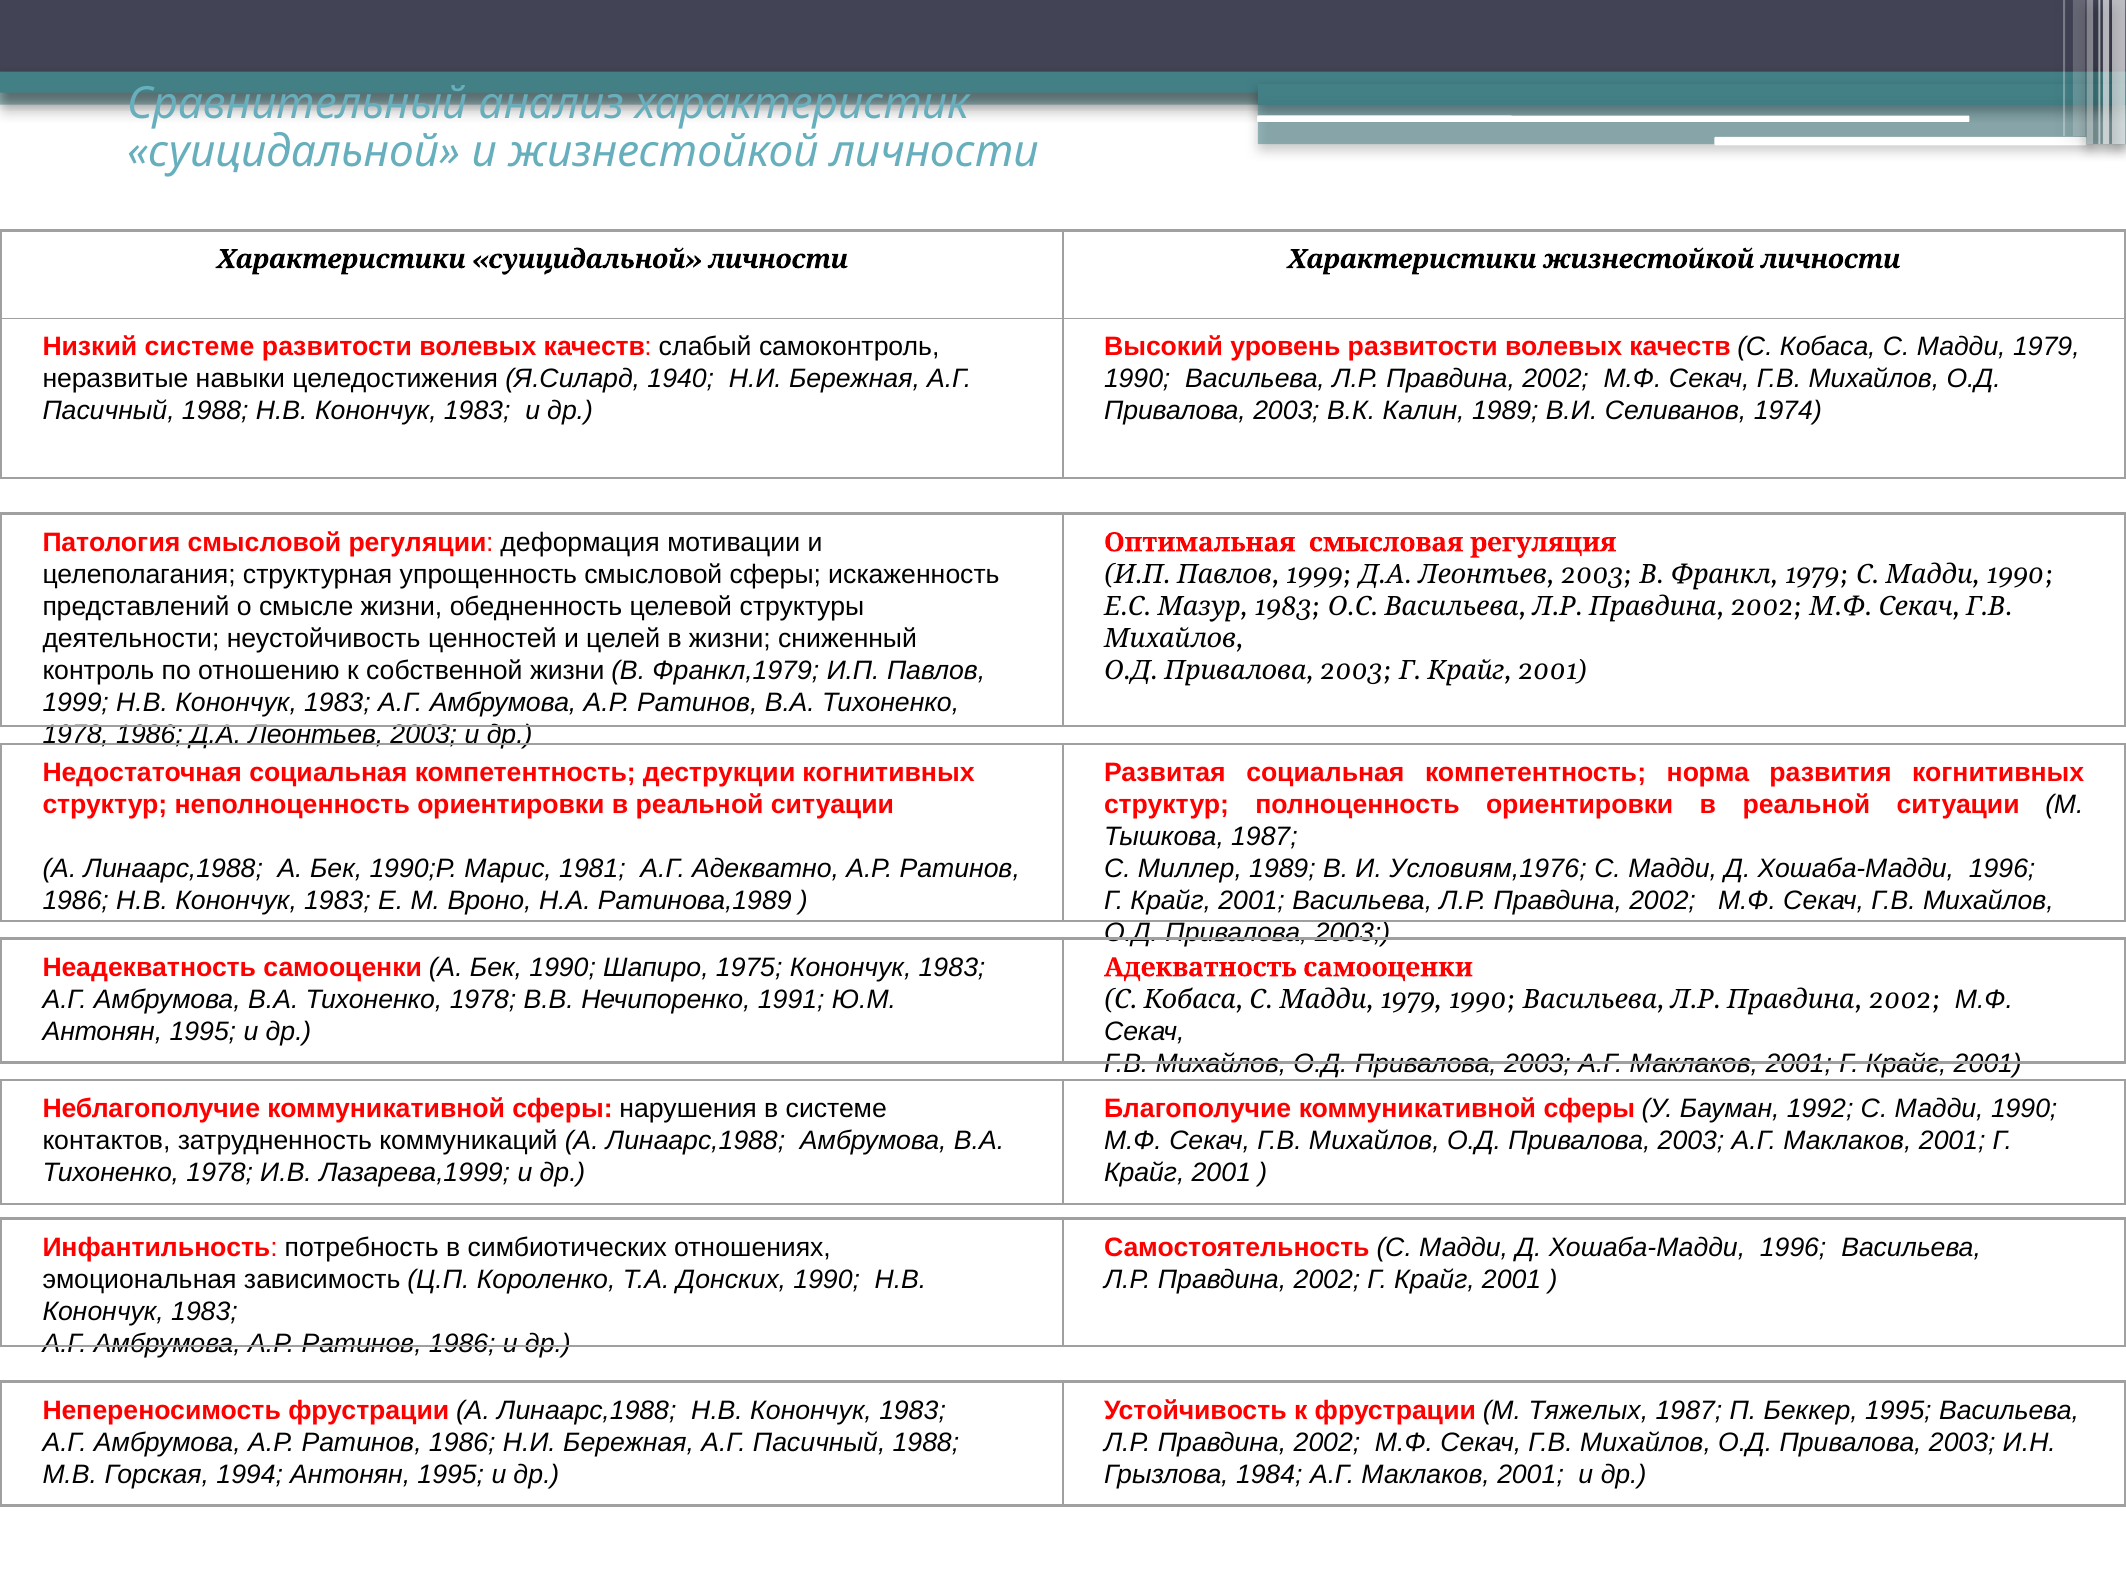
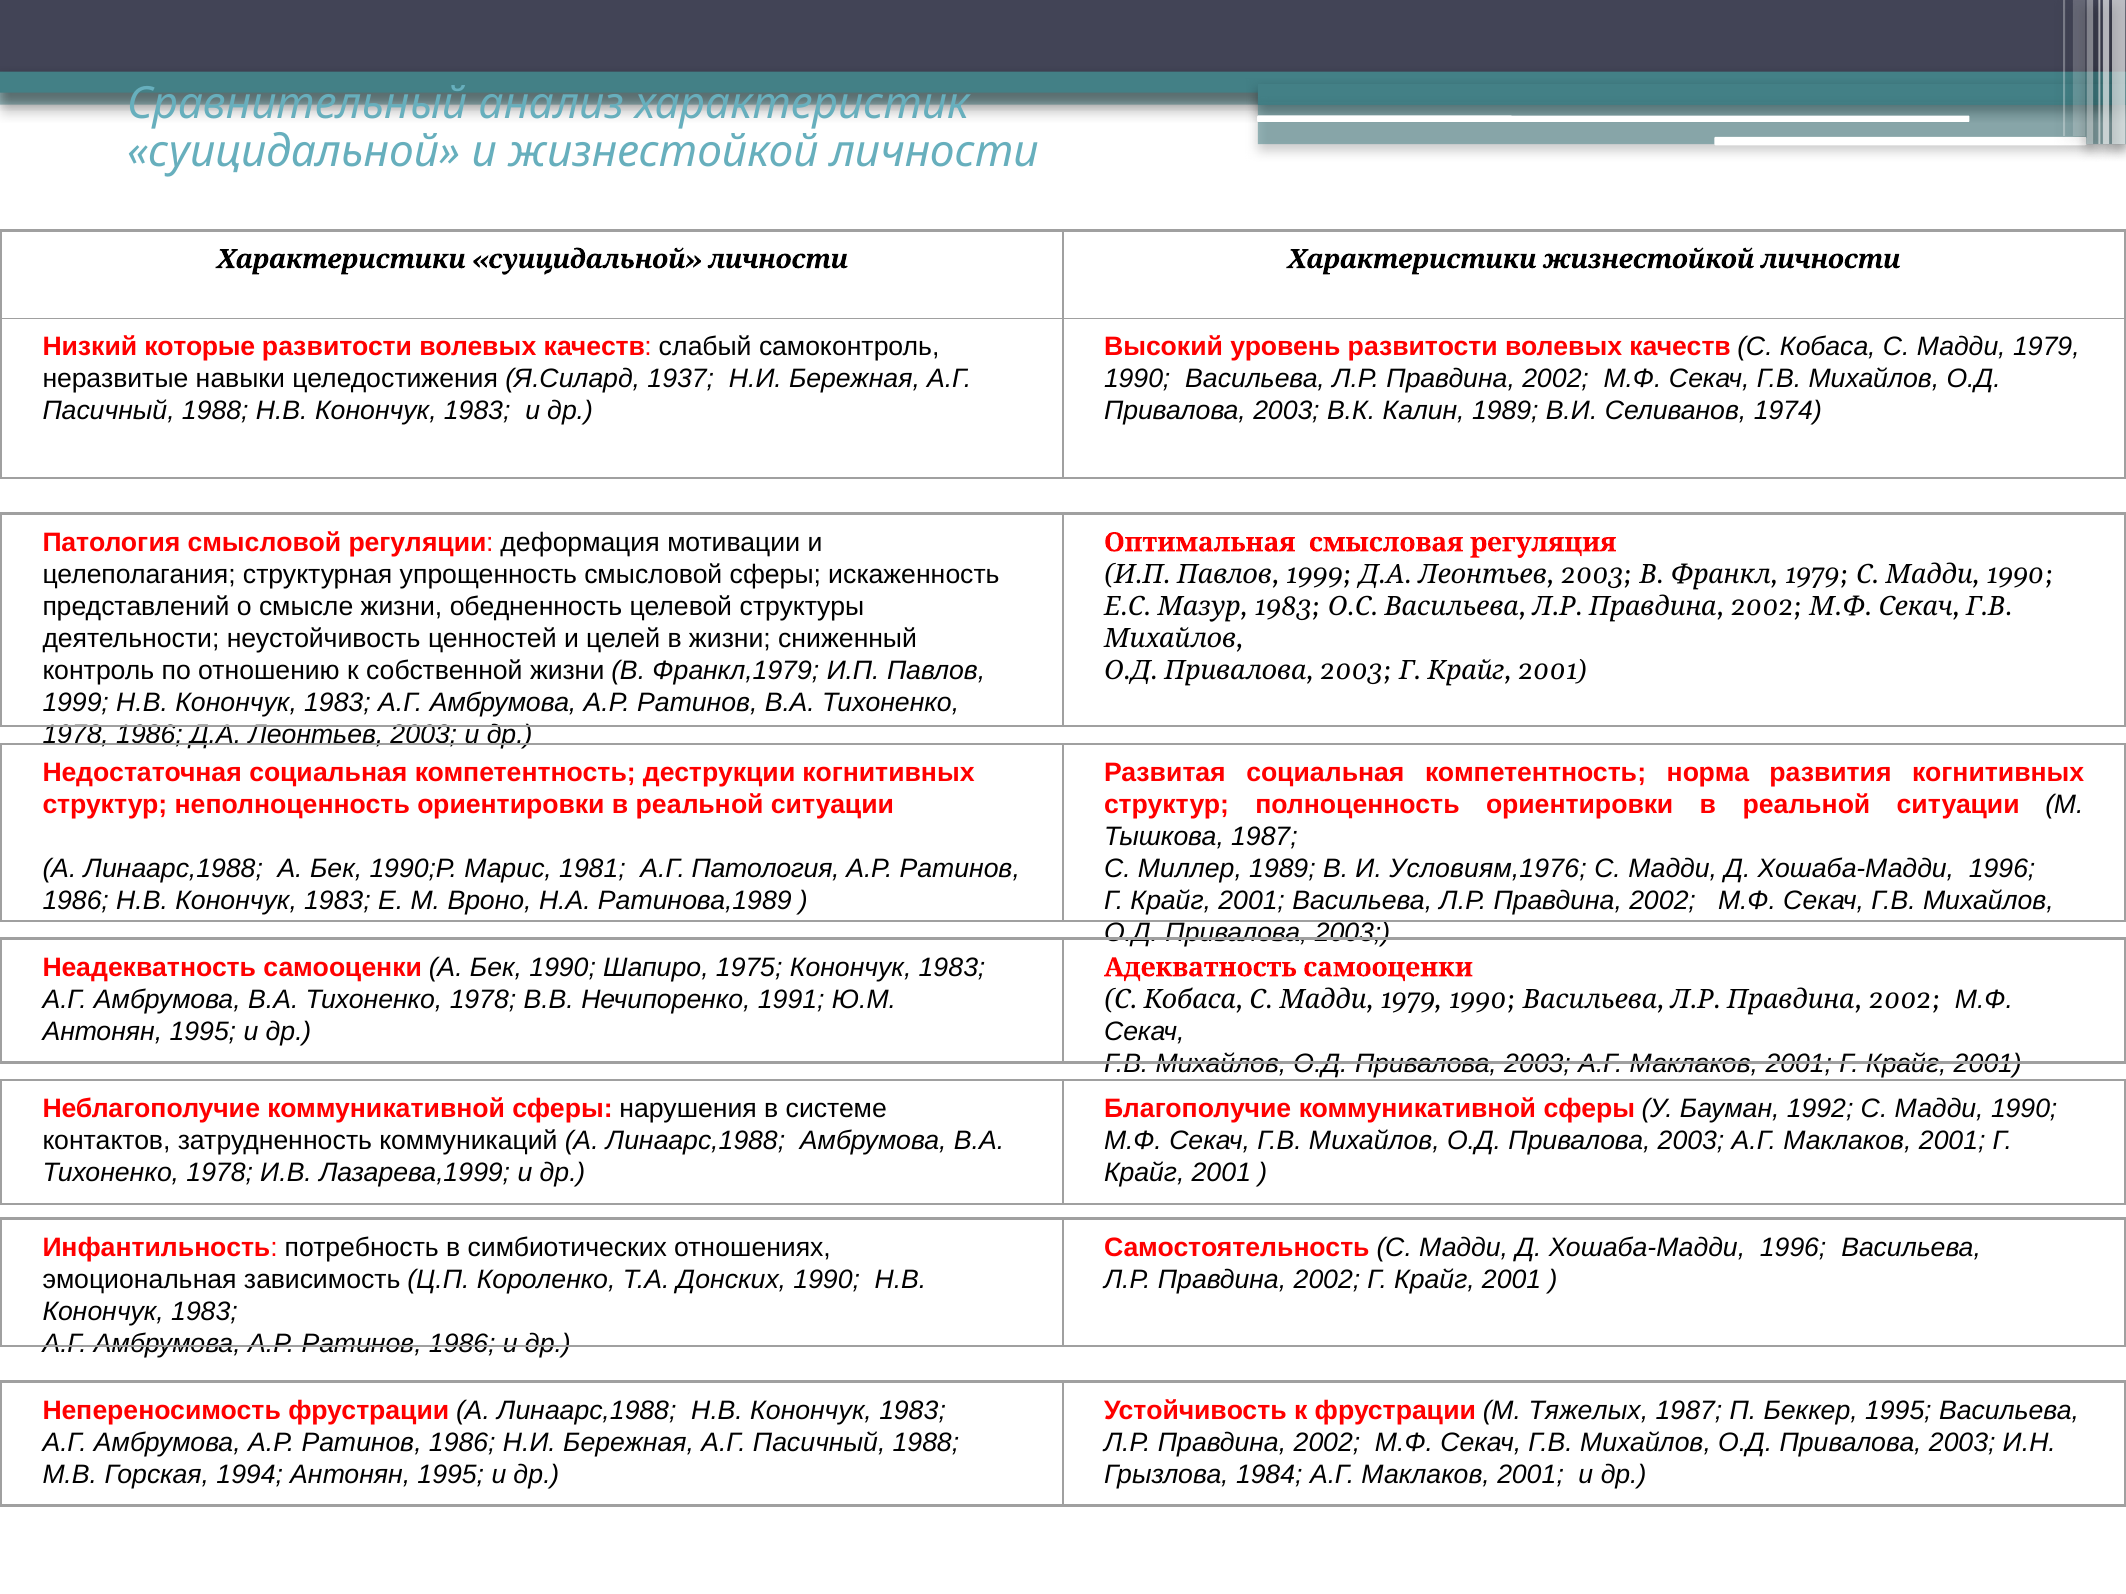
Низкий системе: системе -> которые (200, 347)
1940: 1940 -> 1937 (681, 379)
А.Г Адекватно: Адекватно -> Патология (766, 869)
